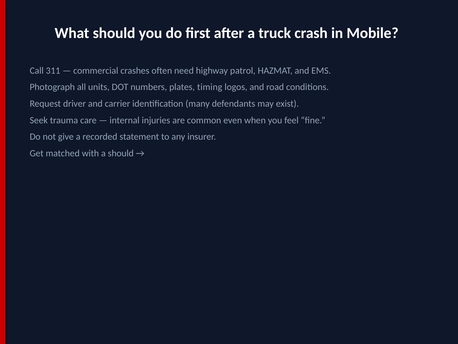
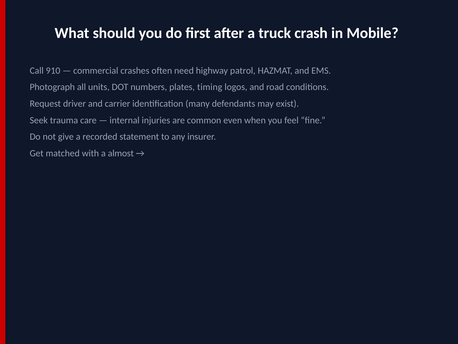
311: 311 -> 910 (53, 70)
a should: should -> almost (121, 153)
